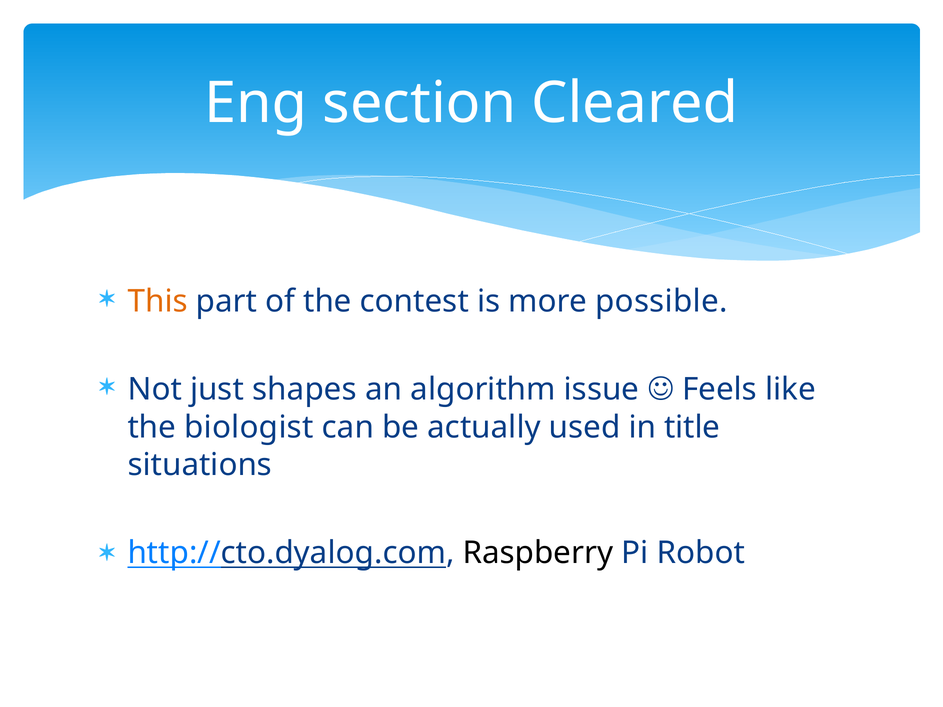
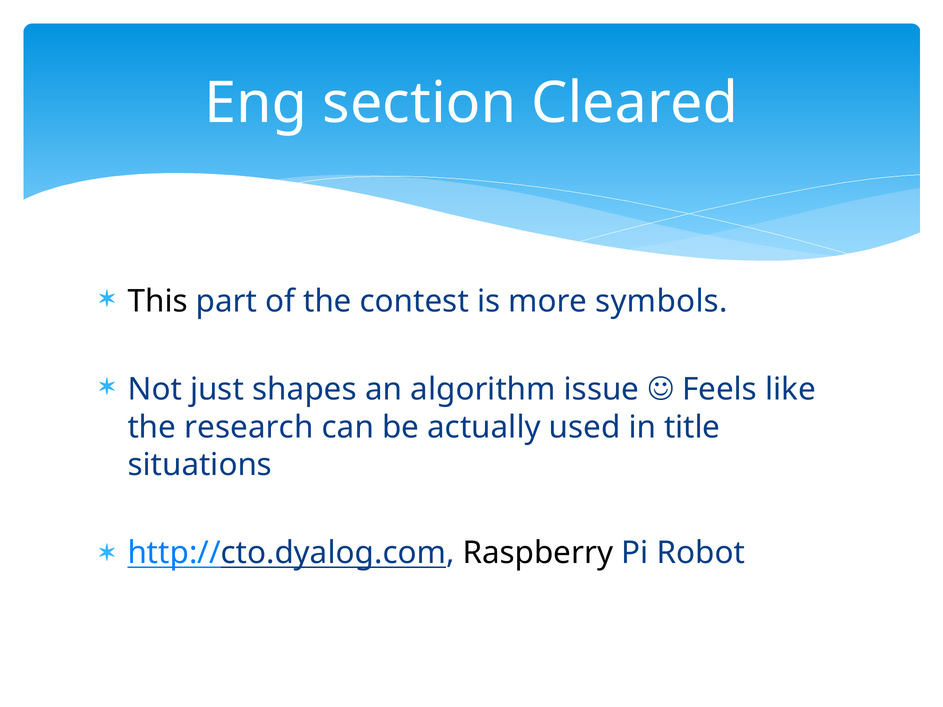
This colour: orange -> black (158, 302)
possible: possible -> symbols (661, 302)
biologist: biologist -> research (249, 427)
